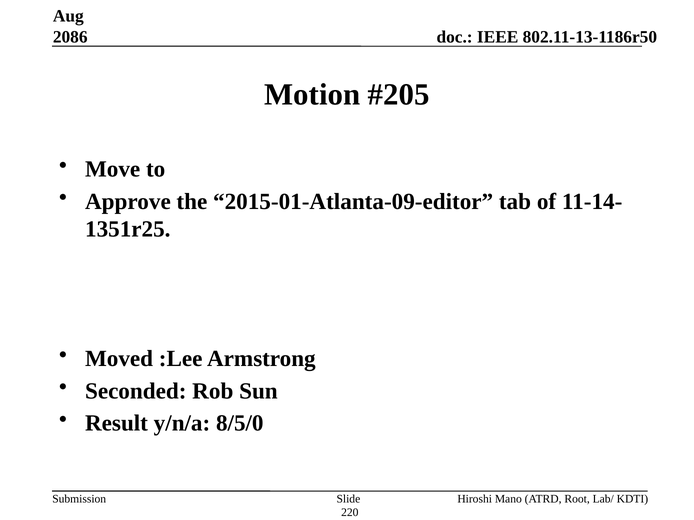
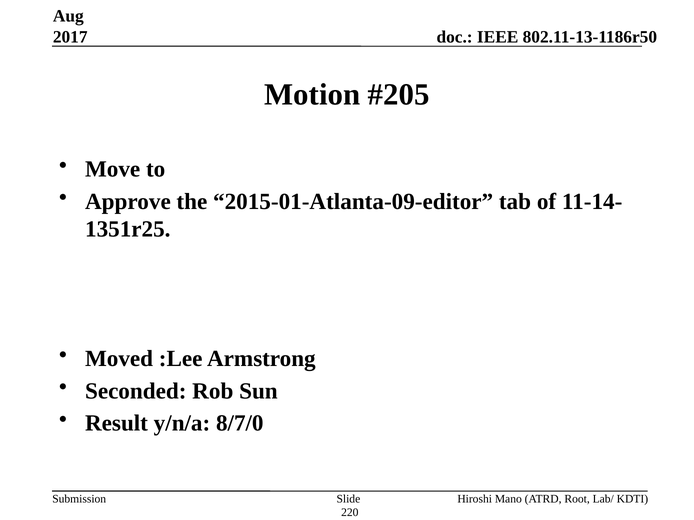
2086: 2086 -> 2017 (70, 37)
8/5/0: 8/5/0 -> 8/7/0 (240, 424)
